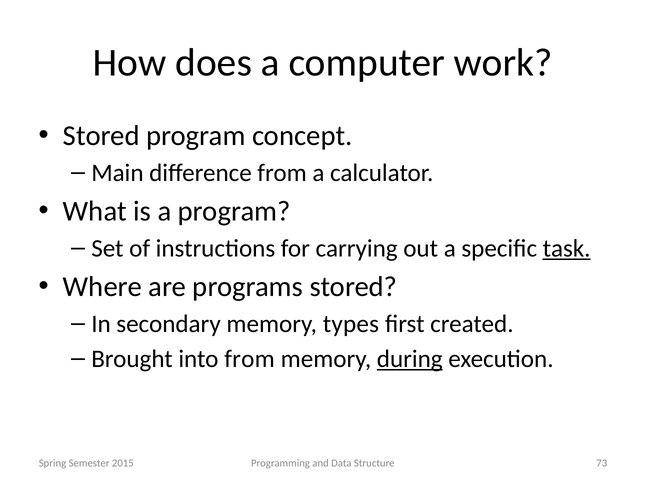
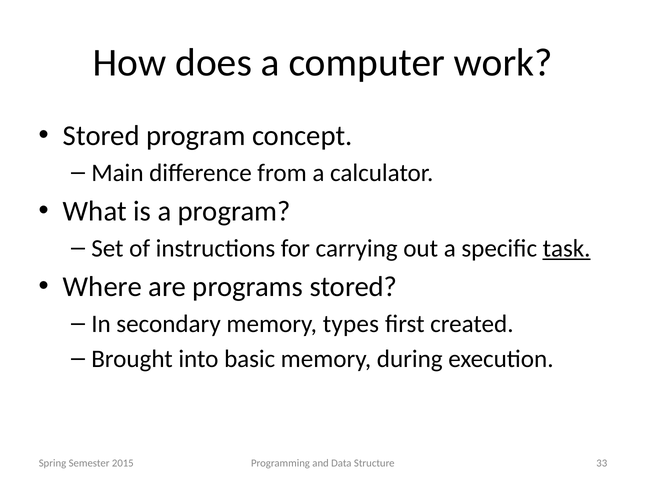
into from: from -> basic (250, 359)
during underline: present -> none (410, 359)
73: 73 -> 33 (602, 463)
